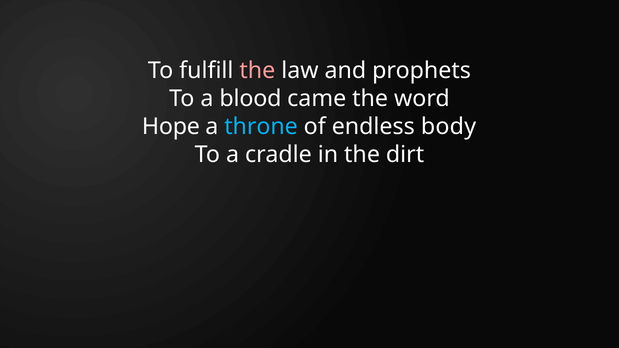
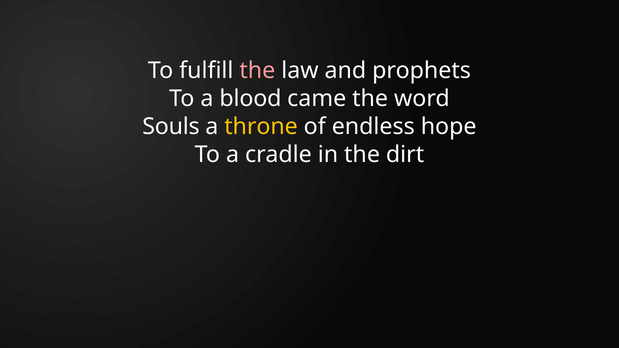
Hope: Hope -> Souls (171, 127)
throne colour: light blue -> yellow (261, 127)
body: body -> hope (449, 127)
